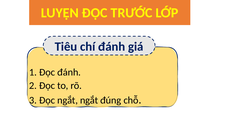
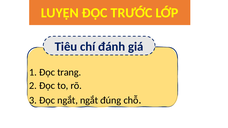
Đọc đánh: đánh -> trang (69, 72)
